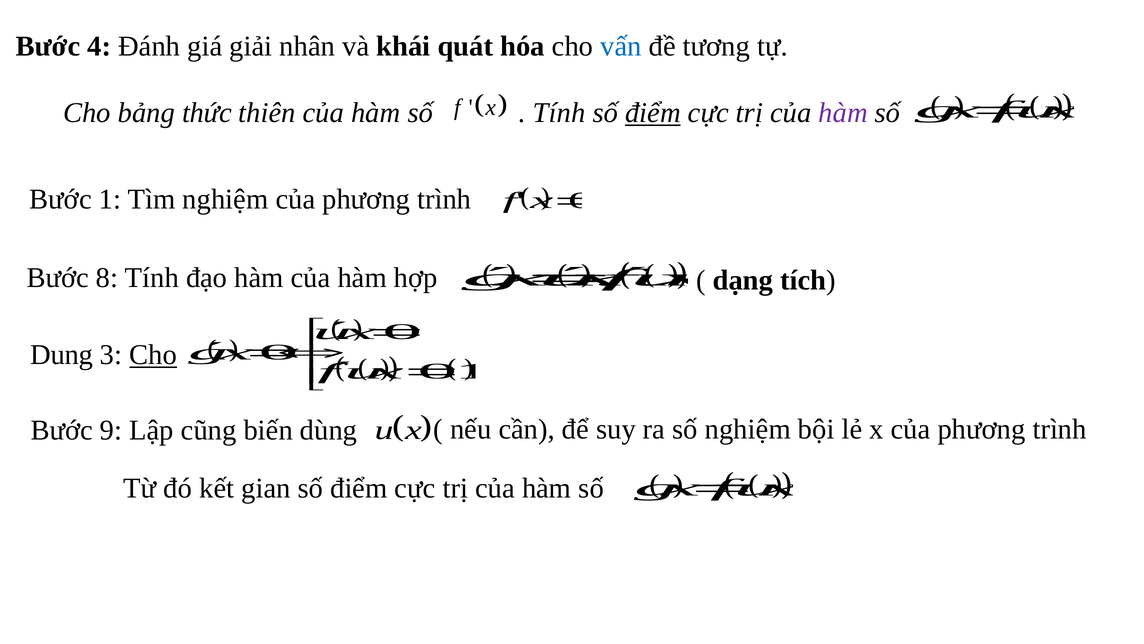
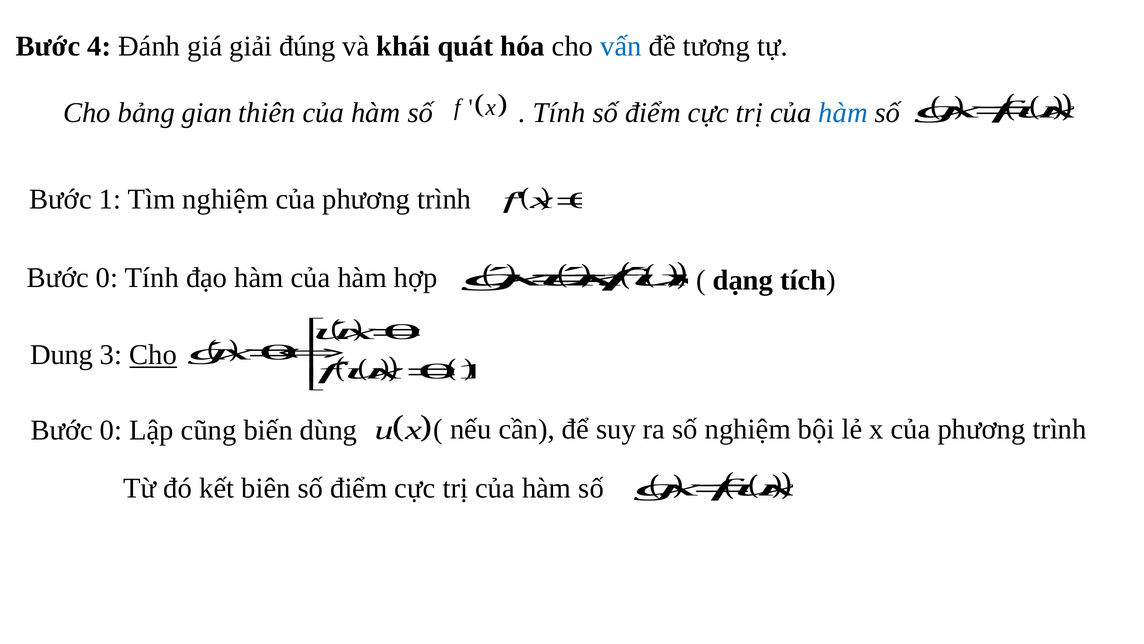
nhân: nhân -> đúng (307, 46)
thức: thức -> gian (207, 113)
điểm underline: present -> none (653, 113)
hàm colour: purple -> blue (843, 113)
8: 8 -> 0 (107, 278)
9: 9 -> 0 (111, 430)
gian: gian -> biên (266, 488)
